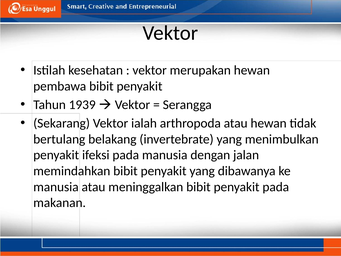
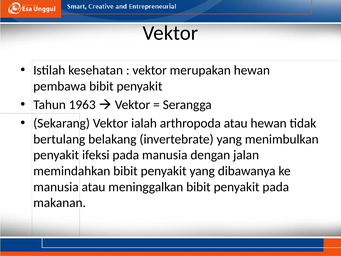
1939: 1939 -> 1963 (82, 105)
